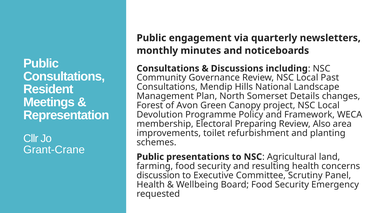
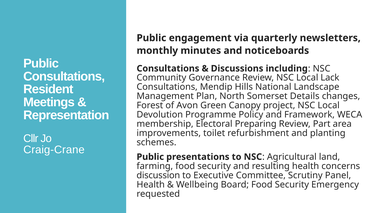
Past: Past -> Lack (330, 78)
Also: Also -> Part (322, 124)
Grant-Crane: Grant-Crane -> Craig-Crane (54, 150)
